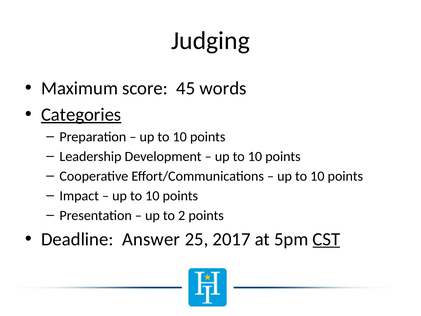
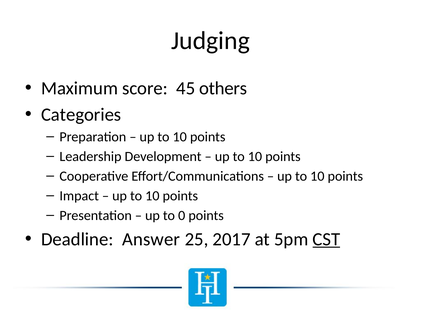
words: words -> others (223, 88)
Categories underline: present -> none (81, 115)
2: 2 -> 0 (182, 215)
